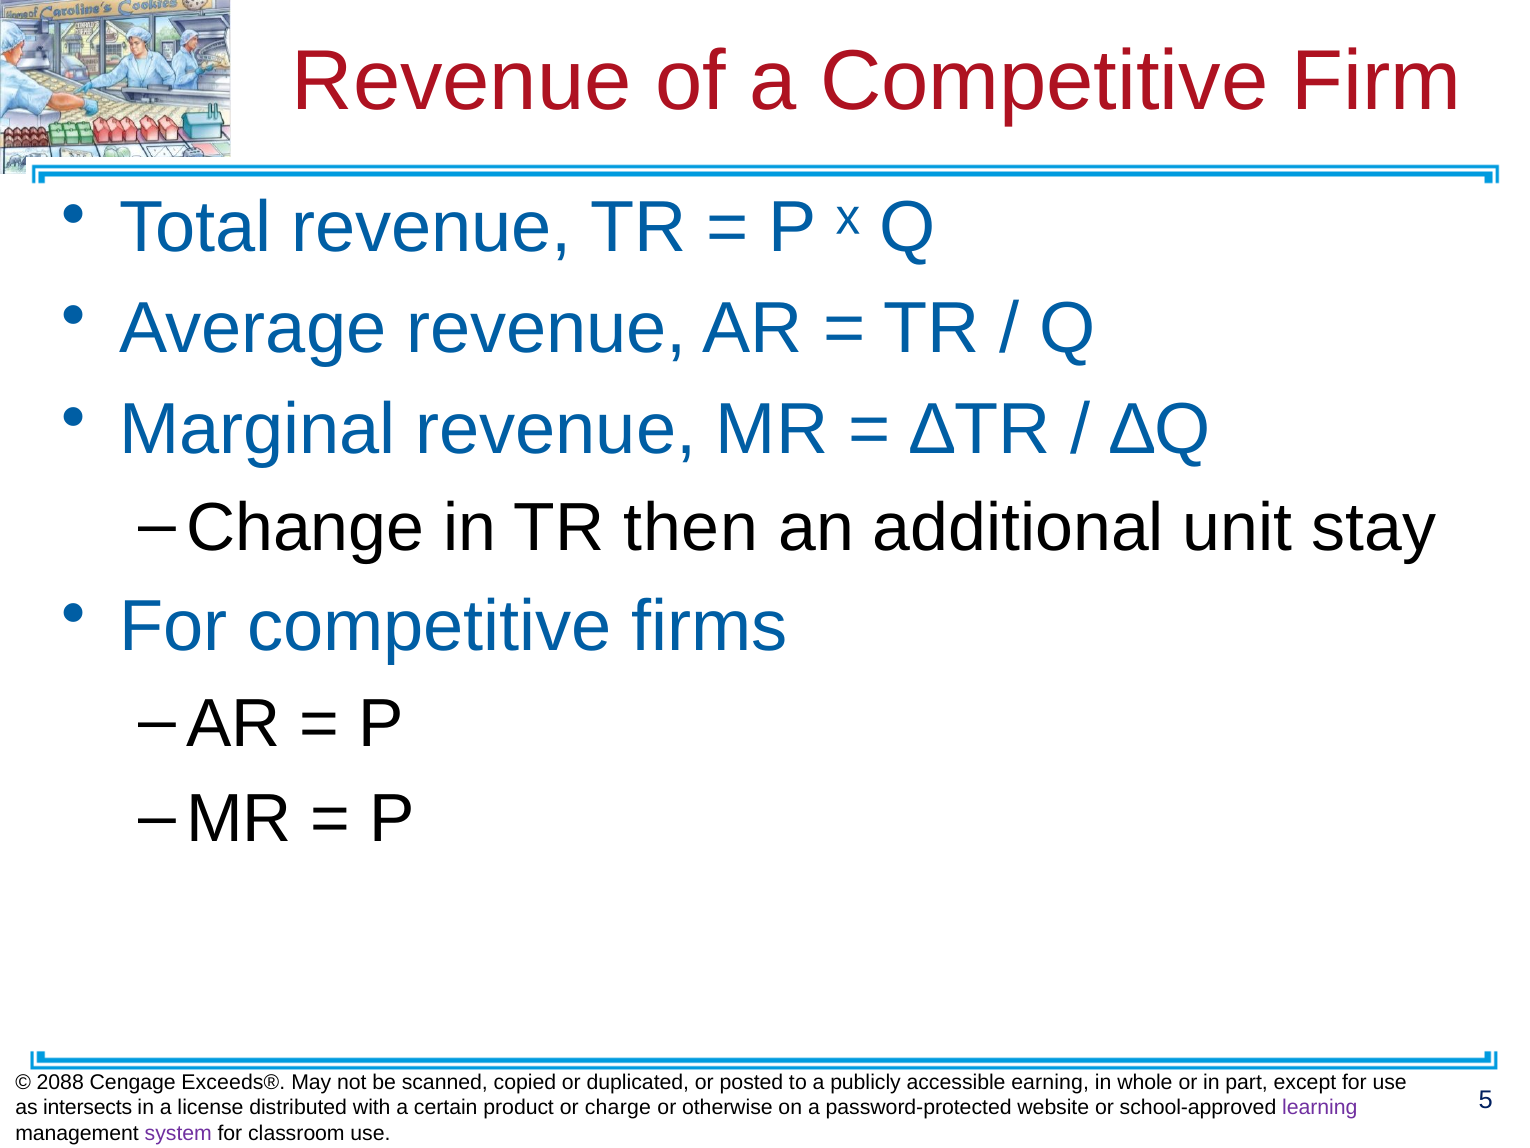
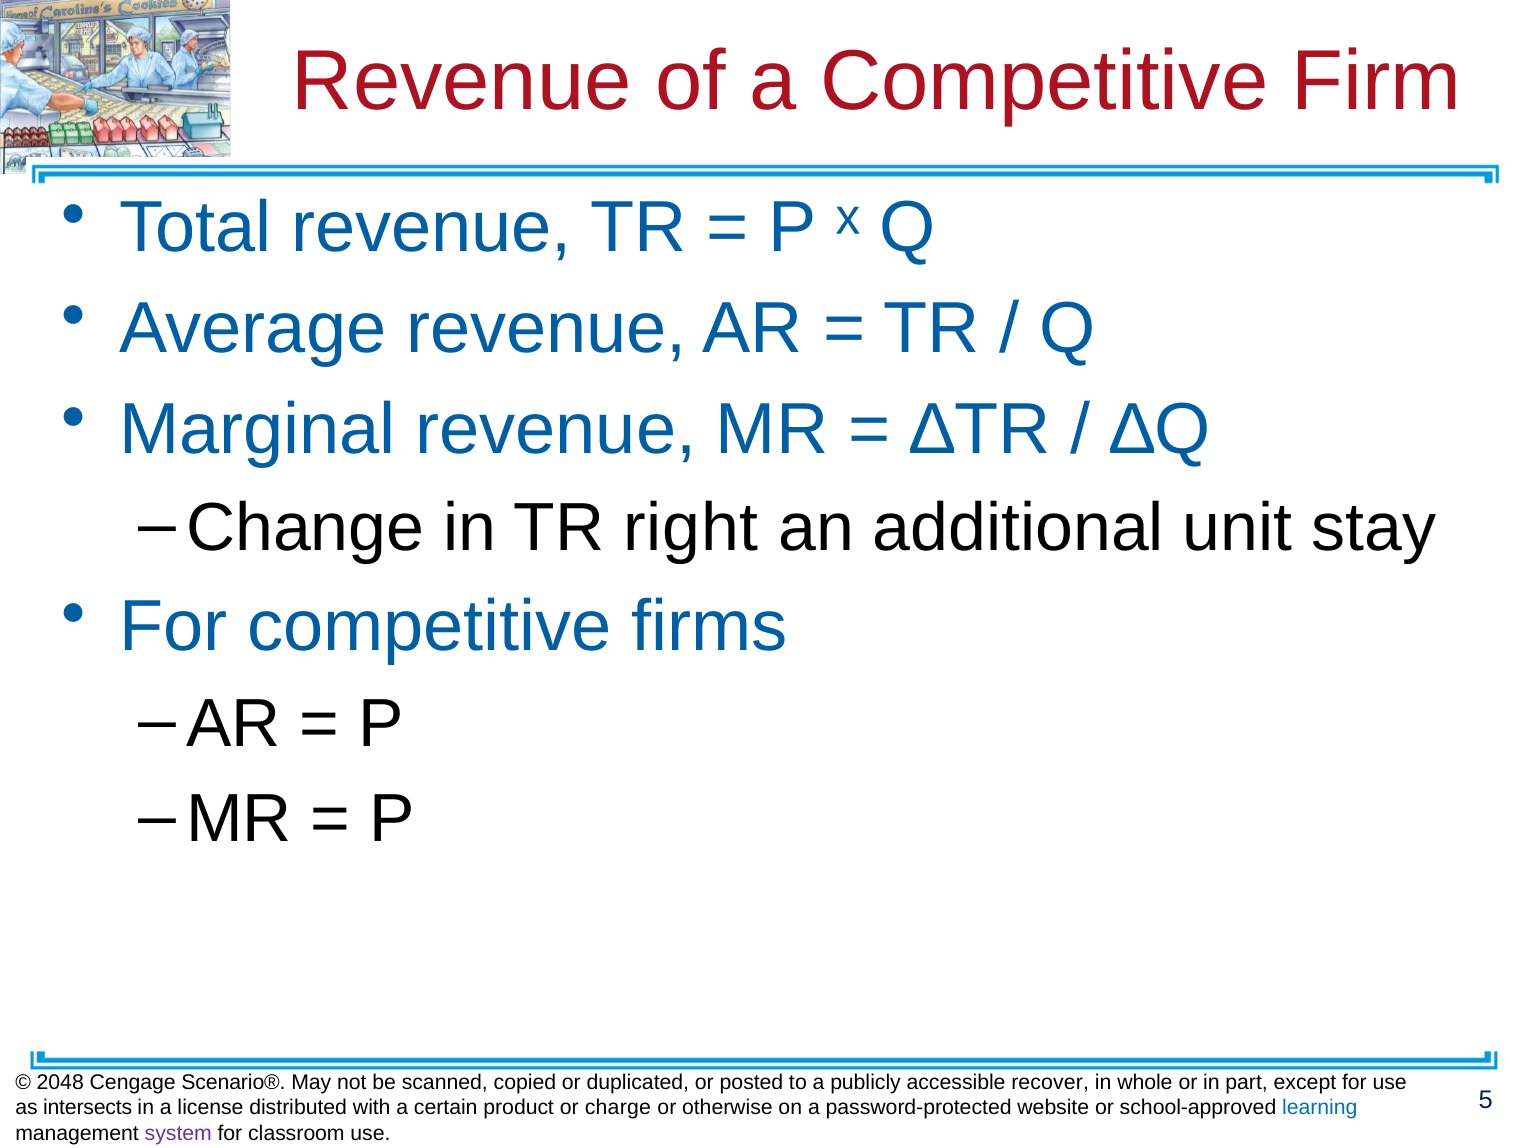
then: then -> right (691, 527)
2088: 2088 -> 2048 (60, 1082)
Exceeds®: Exceeds® -> Scenario® (234, 1082)
earning: earning -> recover (1050, 1082)
learning colour: purple -> blue (1320, 1107)
